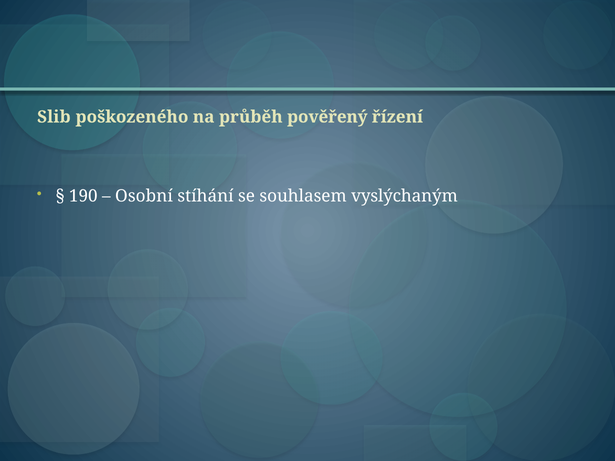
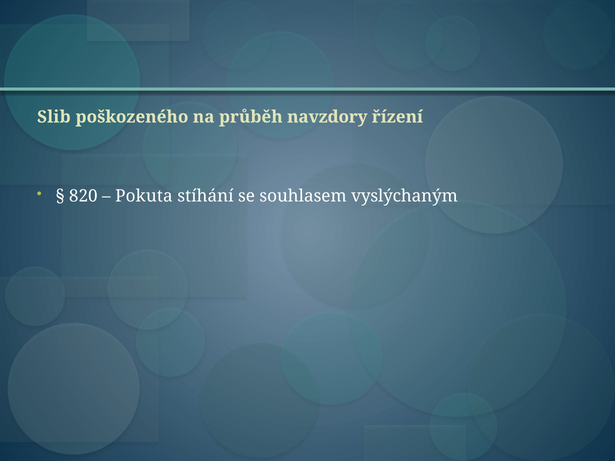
pověřený: pověřený -> navzdory (327, 117)
190: 190 -> 820 (83, 196)
Osobní: Osobní -> Pokuta (144, 196)
